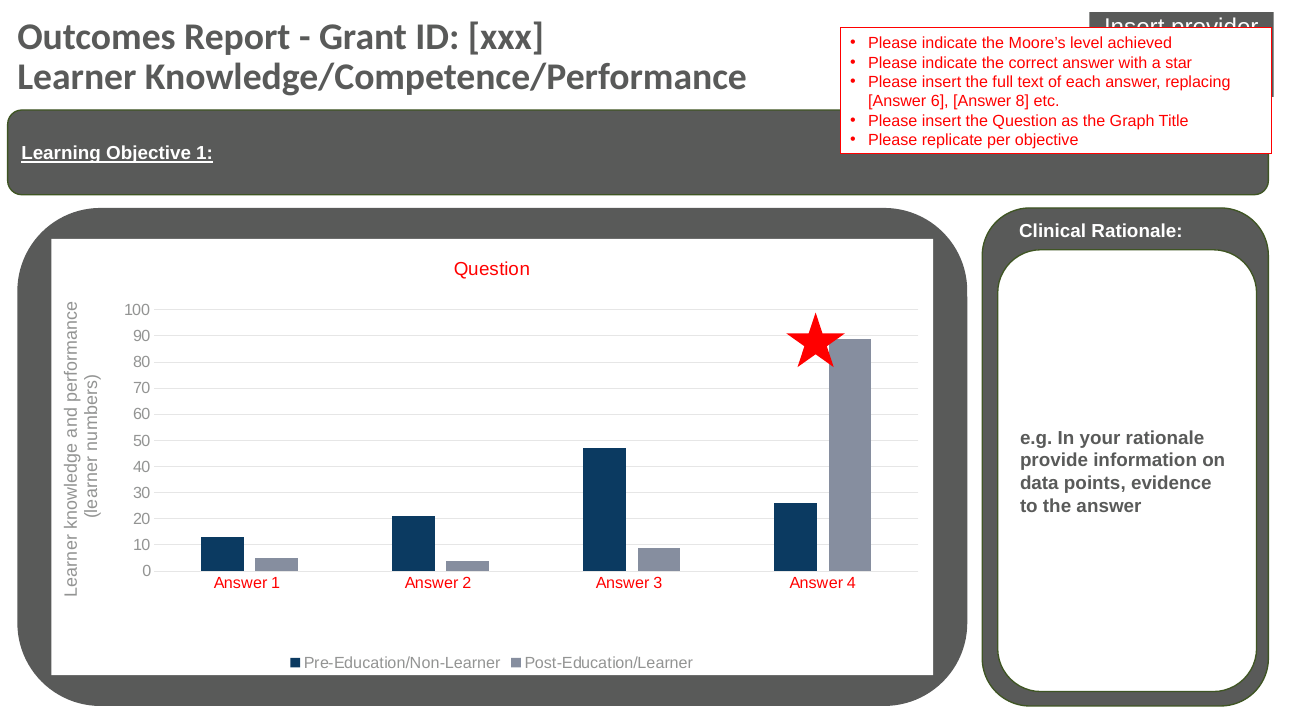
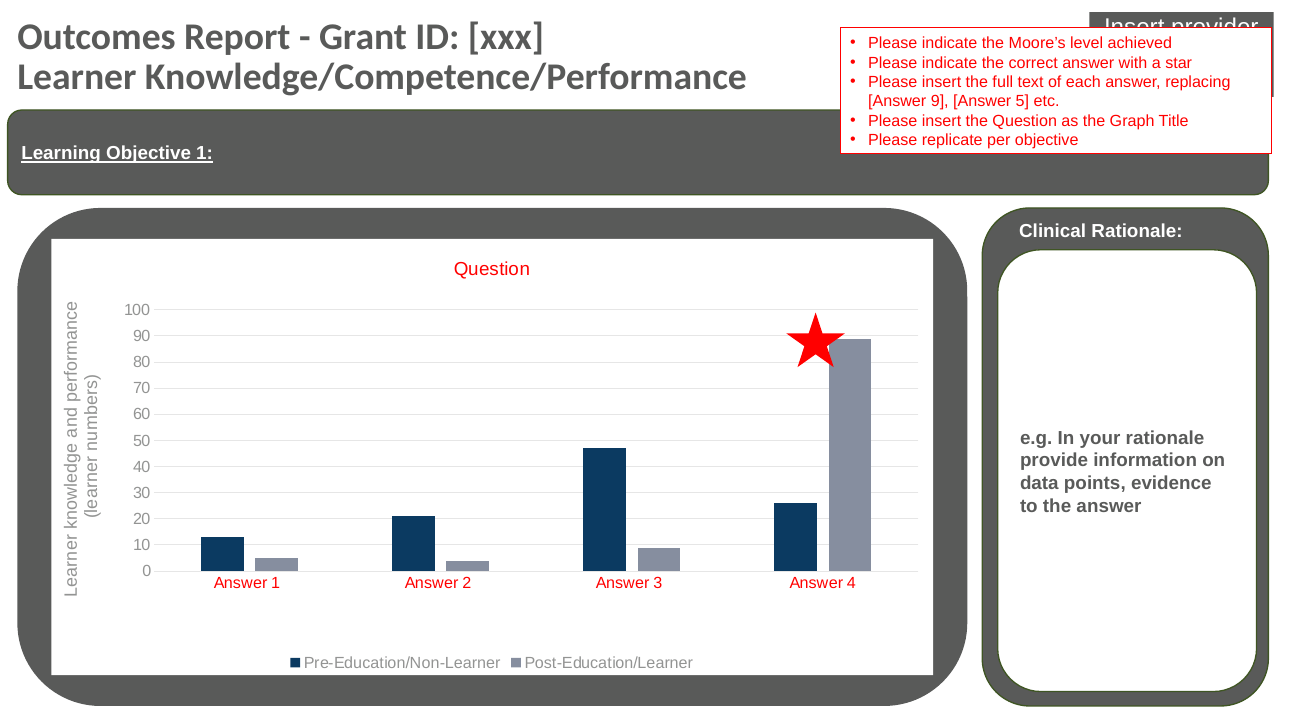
6: 6 -> 9 (940, 101)
8: 8 -> 5 (1022, 101)
